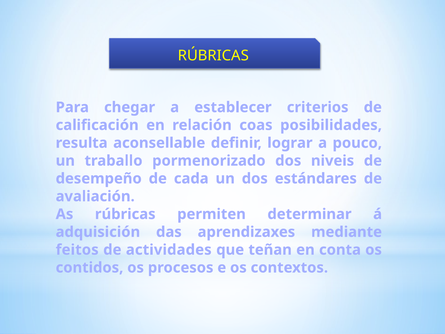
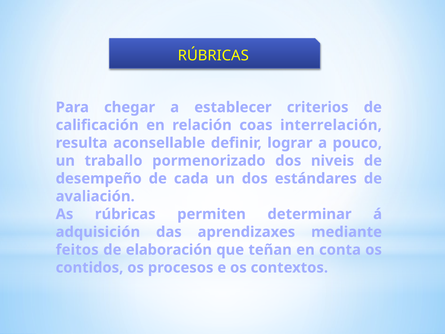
posibilidades: posibilidades -> interrelación (331, 125)
actividades: actividades -> elaboración (169, 250)
